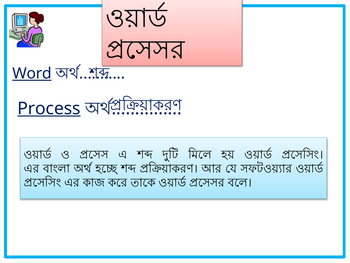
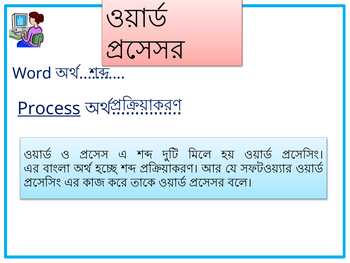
Word underline: present -> none (32, 73)
